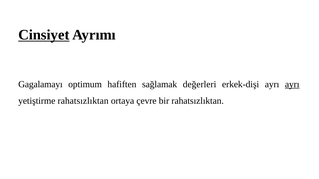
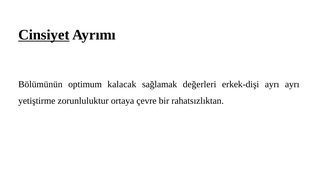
Gagalamayı: Gagalamayı -> Bölümünün (40, 84)
hafiften: hafiften -> kalacak (122, 84)
ayrı underline: present -> none (292, 84)
yetiştirme rahatsızlıktan: rahatsızlıktan -> zorunluluktur (83, 101)
